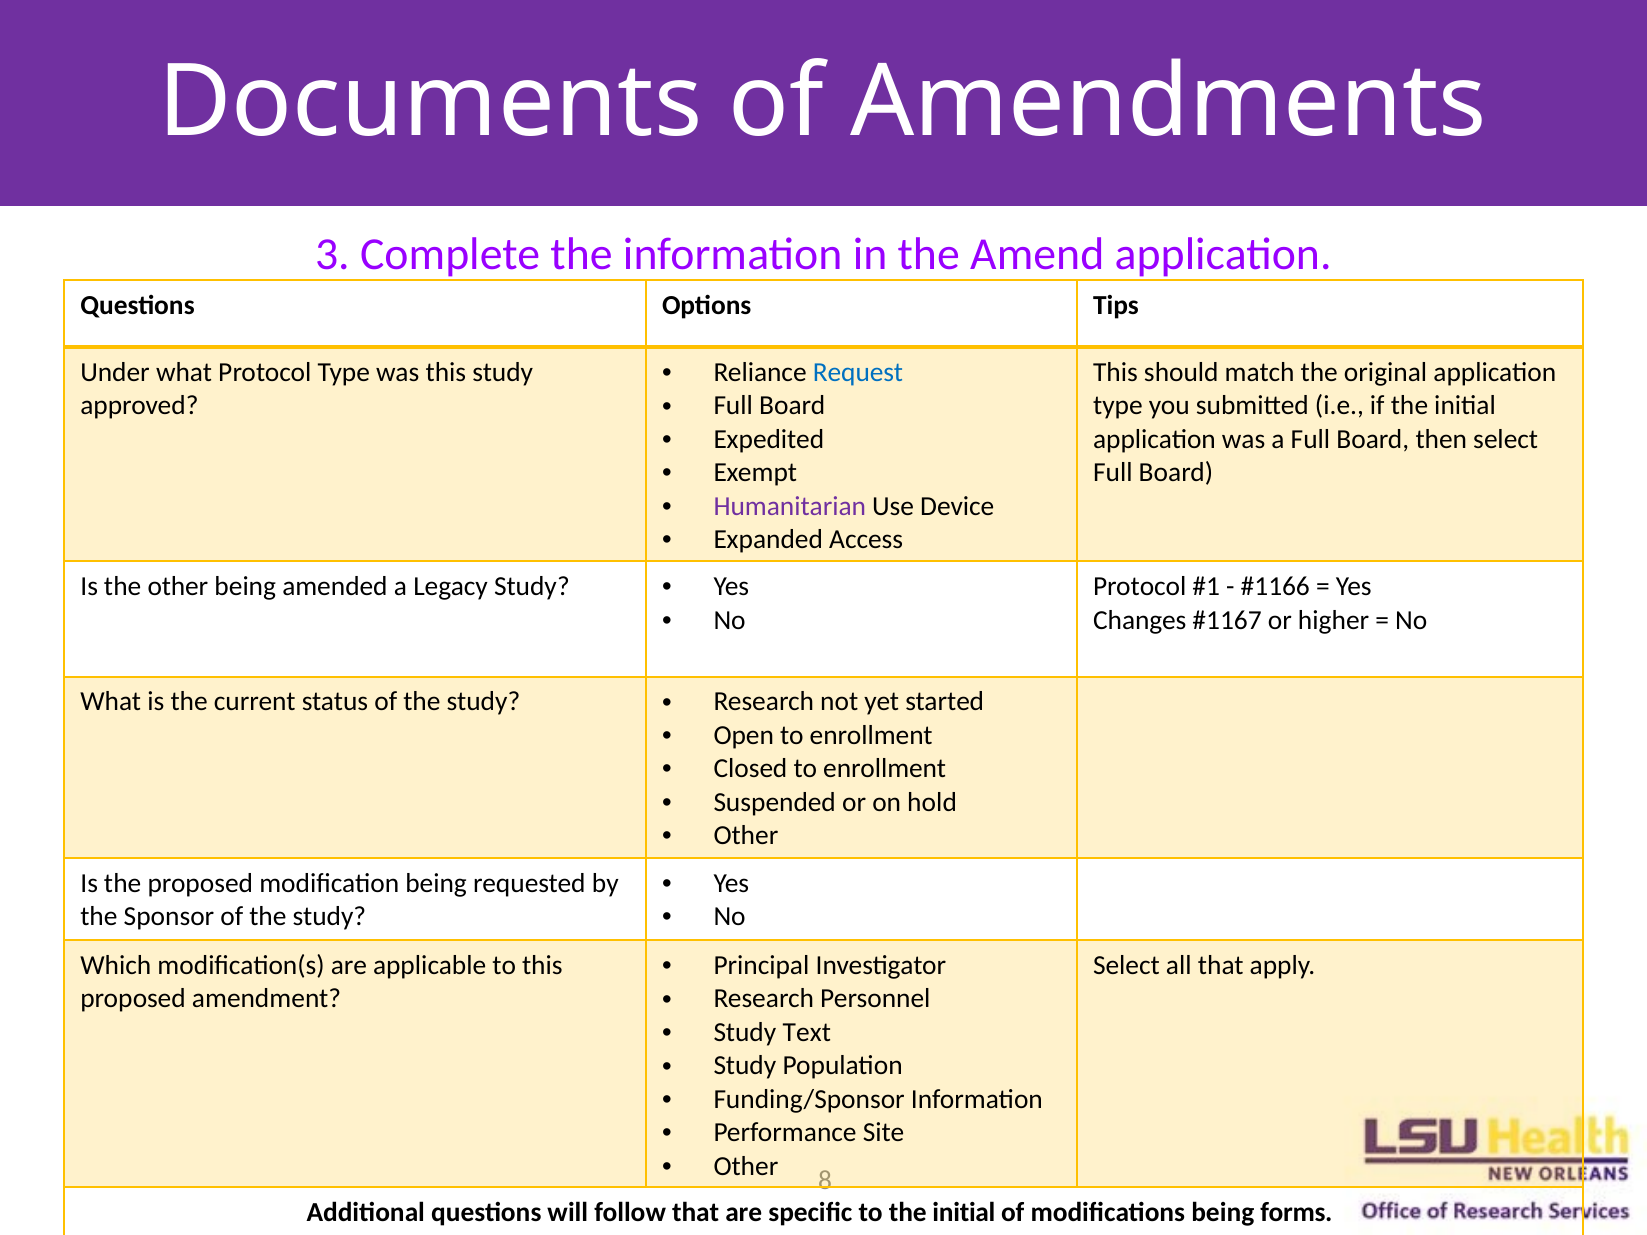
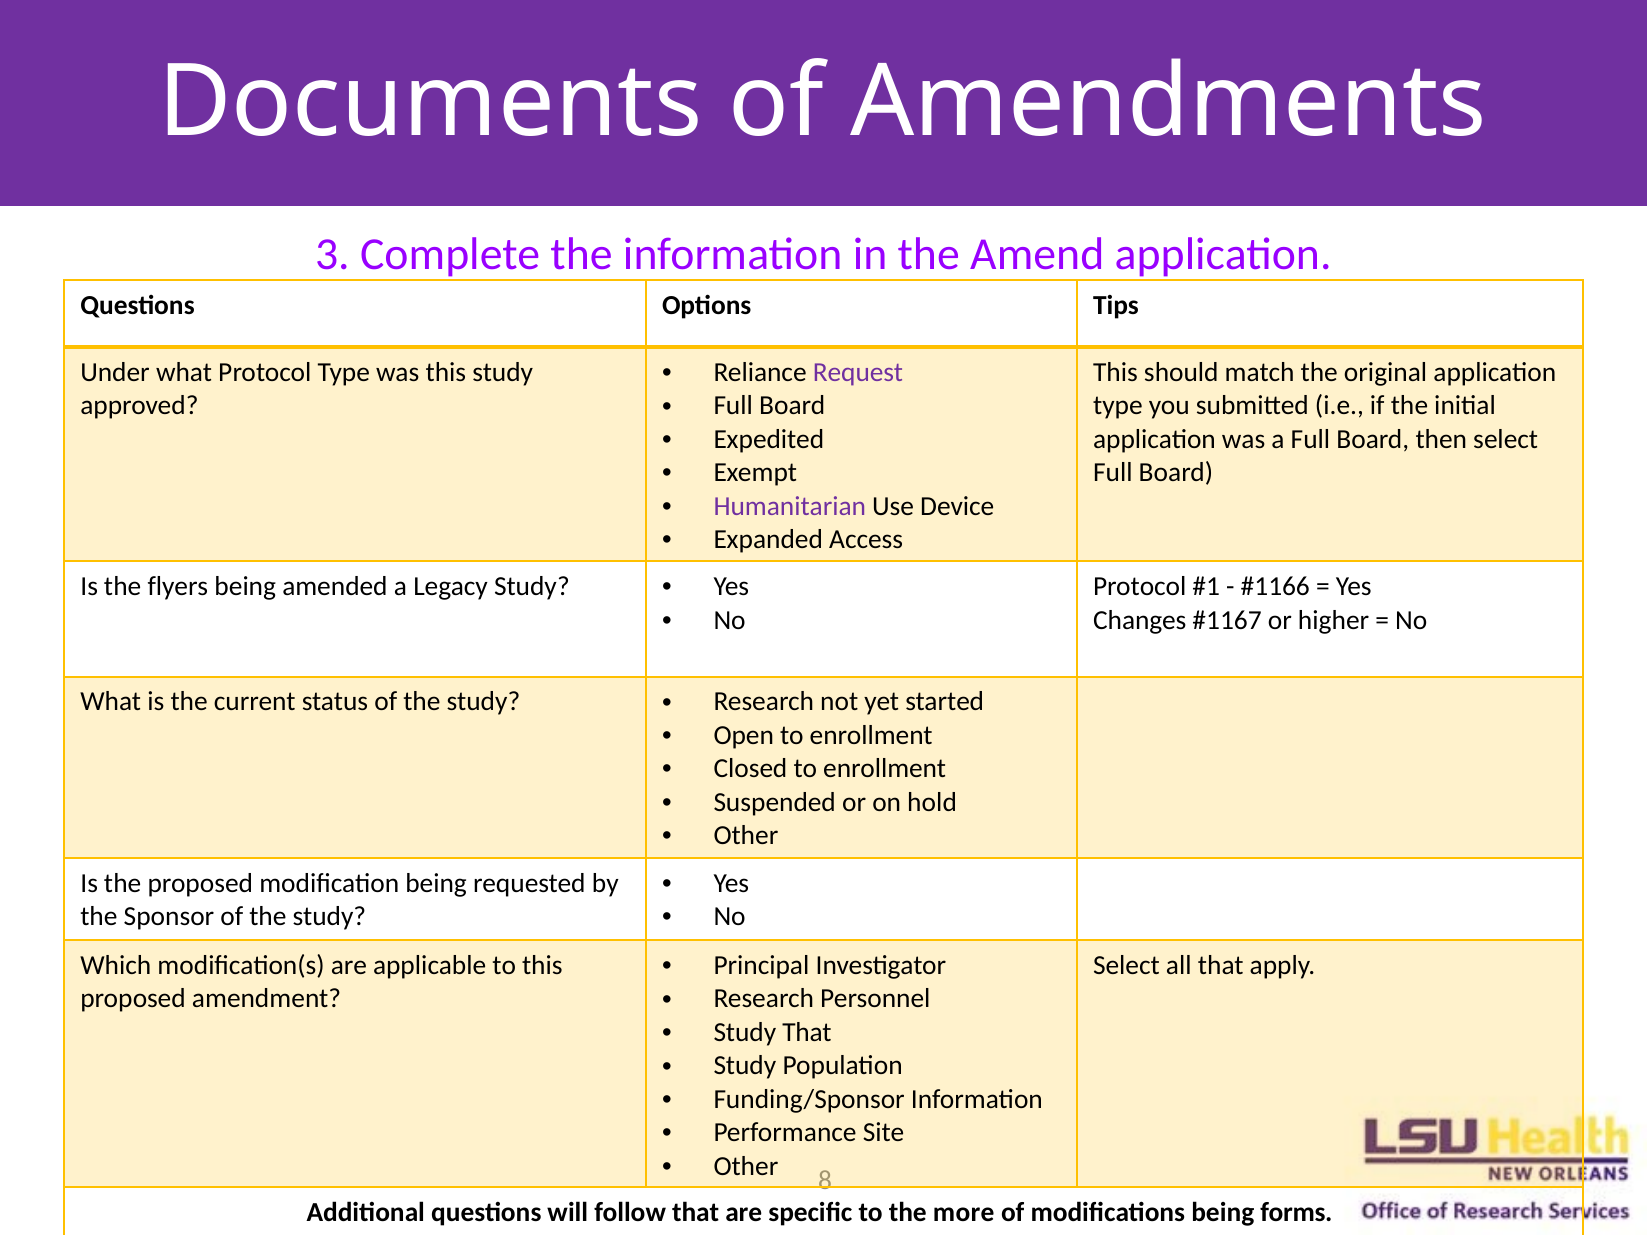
Request colour: blue -> purple (858, 372)
the other: other -> flyers (178, 587)
Study Text: Text -> That (807, 1033)
to the initial: initial -> more (964, 1213)
